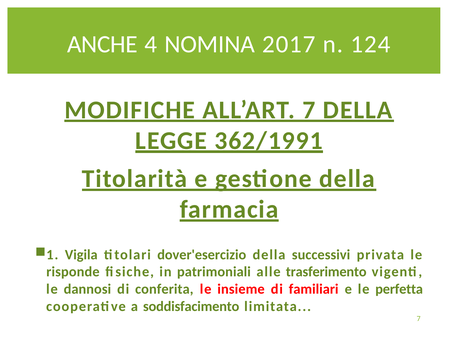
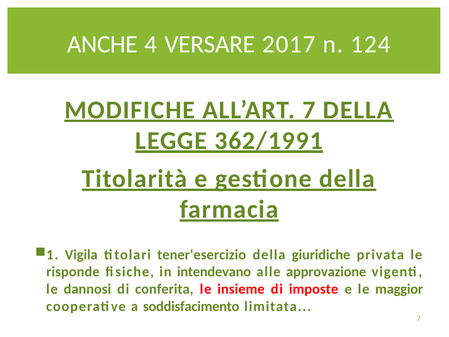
NOMINA: NOMINA -> VERSARE (210, 44)
dover'esercizio: dover'esercizio -> tener'esercizio (202, 255)
successivi: successivi -> giuridiche (321, 255)
patrimoniali: patrimoniali -> intendevano (214, 272)
trasferimento: trasferimento -> approvazione (326, 272)
familiari: familiari -> imposte (314, 289)
perfetta: perfetta -> maggior (399, 289)
